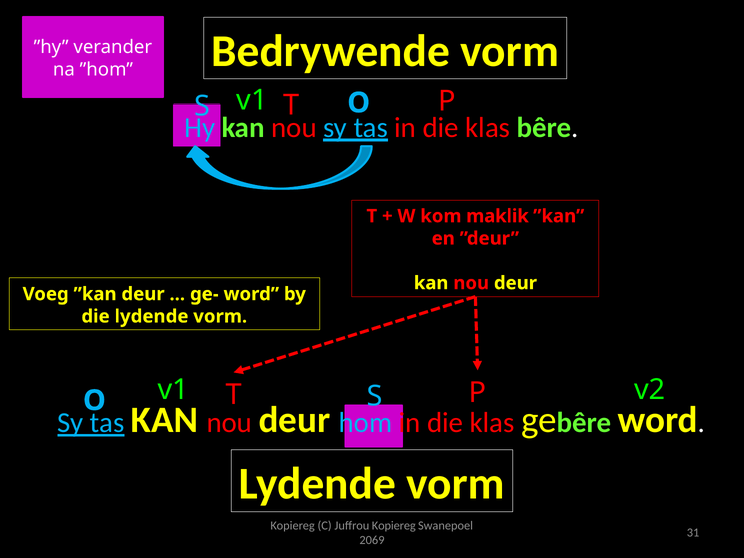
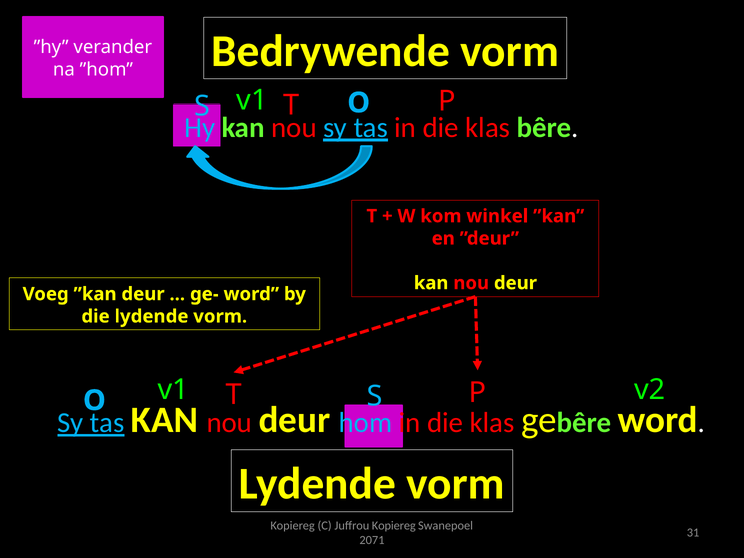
maklik: maklik -> winkel (497, 216)
2069: 2069 -> 2071 (372, 540)
